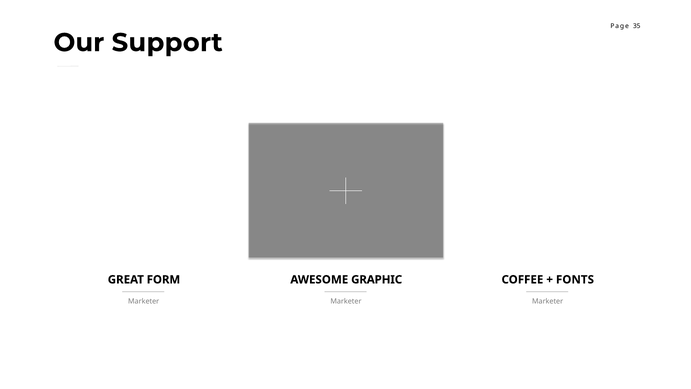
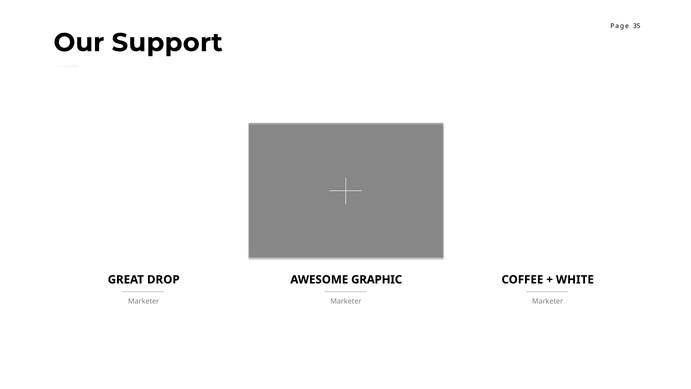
FORM: FORM -> DROP (163, 279)
FONTS: FONTS -> WHITE (575, 279)
